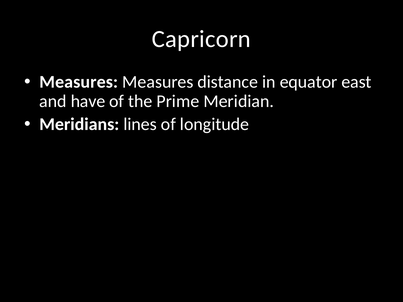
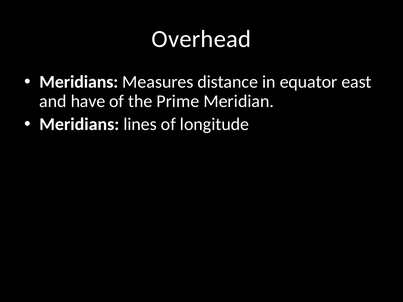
Capricorn: Capricorn -> Overhead (201, 39)
Measures: Measures -> Meridians (79, 82)
